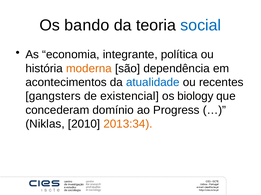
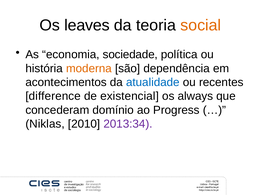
bando: bando -> leaves (87, 25)
social colour: blue -> orange (201, 25)
integrante: integrante -> sociedade (130, 55)
gangsters: gangsters -> difference (53, 97)
biology: biology -> always (195, 97)
2013:34 colour: orange -> purple (128, 124)
